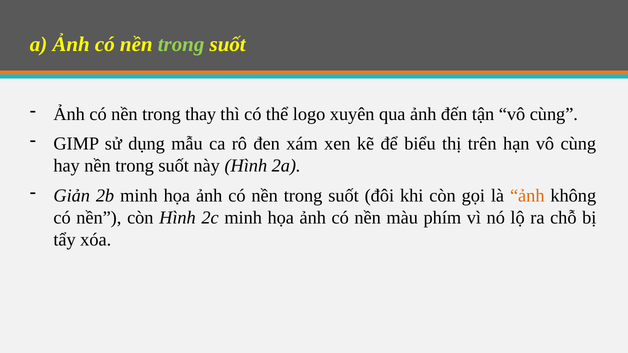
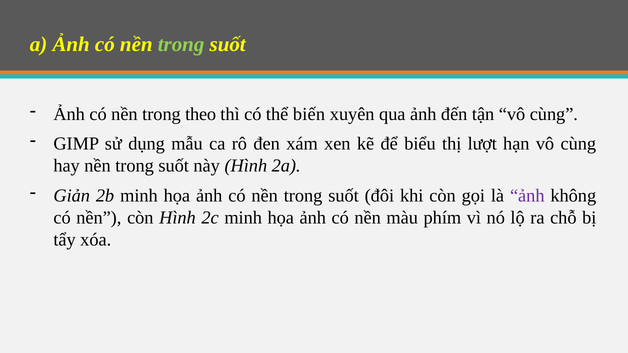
thay: thay -> theo (201, 114)
logo: logo -> biến (309, 114)
trên: trên -> lượt (482, 144)
ảnh colour: orange -> purple (527, 196)
